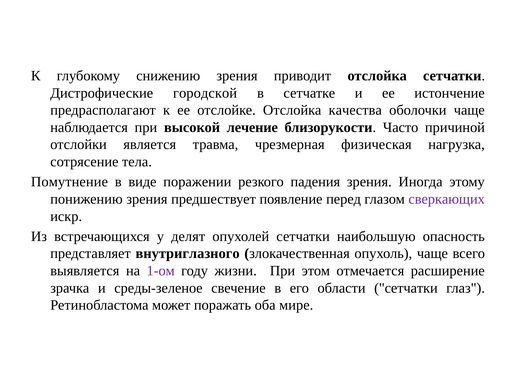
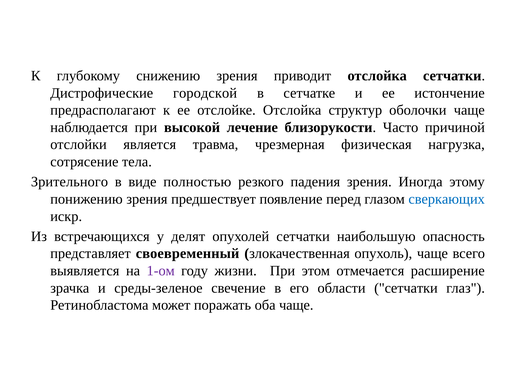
качества: качества -> структур (355, 110)
Помутнение: Помутнение -> Зрительного (69, 182)
поражении: поражении -> полностью (197, 182)
сверкающих colour: purple -> blue (447, 199)
внутриглазного: внутриглазного -> своевременный (188, 254)
оба мире: мире -> чаще (296, 305)
